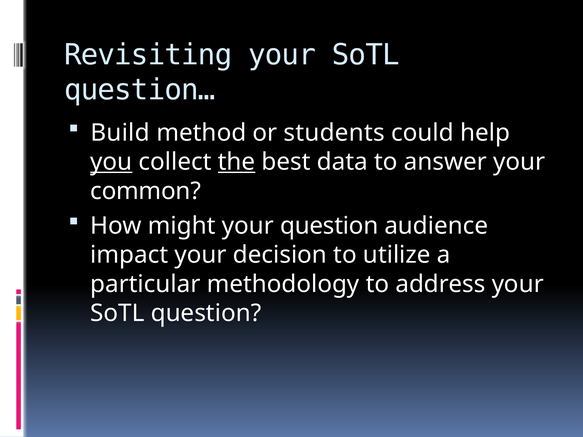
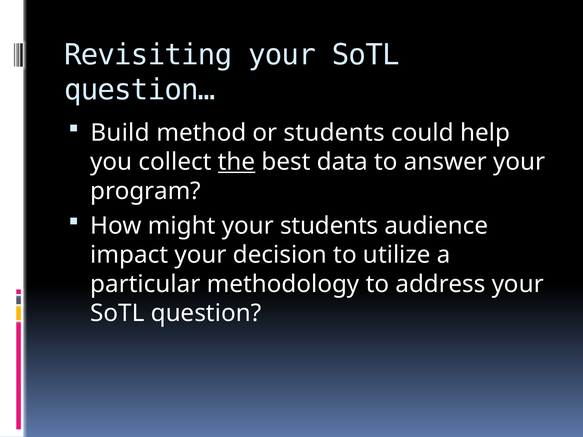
you underline: present -> none (111, 162)
common: common -> program (146, 191)
your question: question -> students (329, 226)
